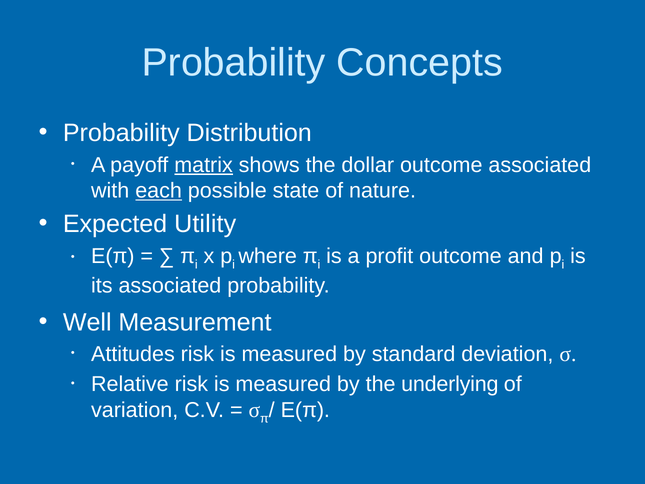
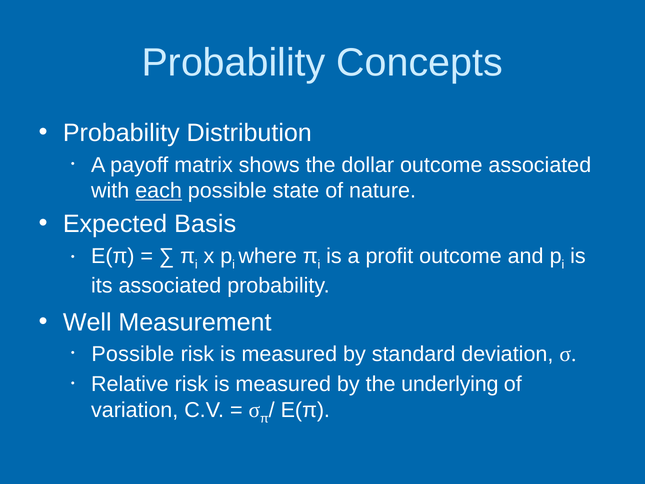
matrix underline: present -> none (204, 165)
Utility: Utility -> Basis (205, 224)
Attitudes: Attitudes -> Possible (133, 354)
